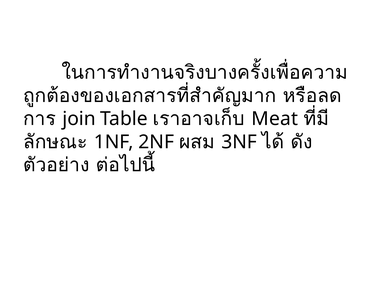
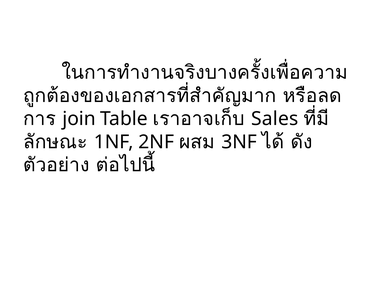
Meat: Meat -> Sales (275, 119)
